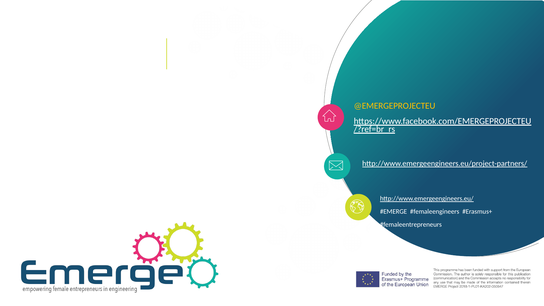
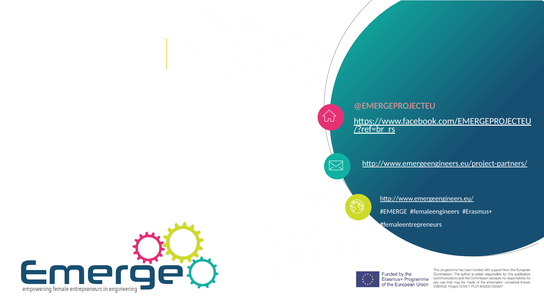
@EMERGEPROJECTEU colour: yellow -> pink (395, 106)
